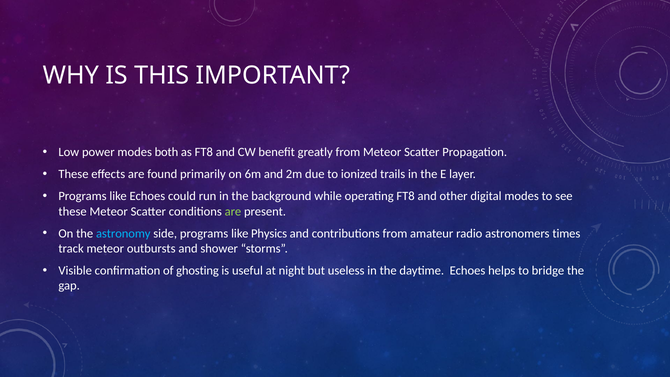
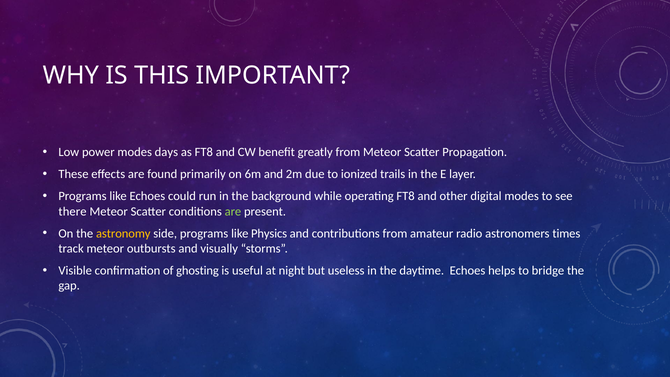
both: both -> days (166, 152)
these: these -> there (73, 211)
astronomy colour: light blue -> yellow (123, 233)
shower: shower -> visually (219, 248)
